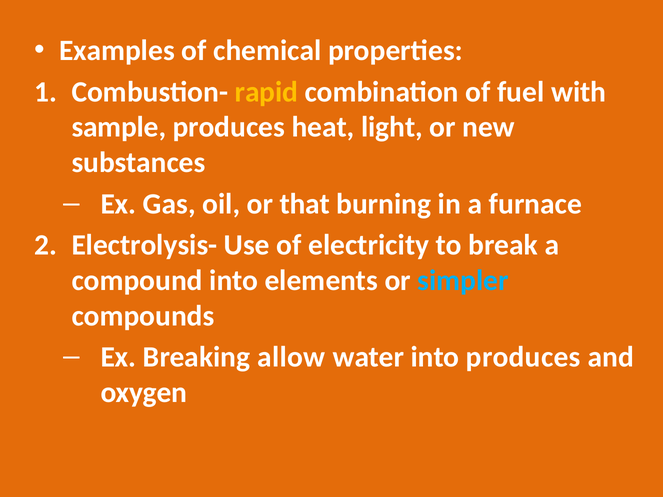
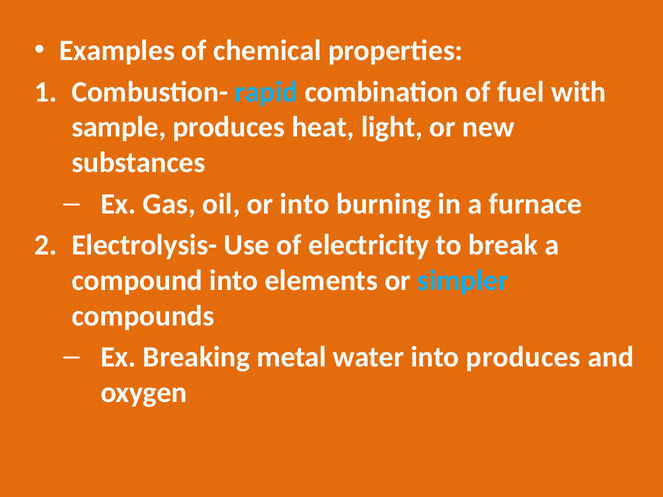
rapid colour: yellow -> light blue (266, 92)
or that: that -> into (305, 204)
allow: allow -> metal (292, 357)
